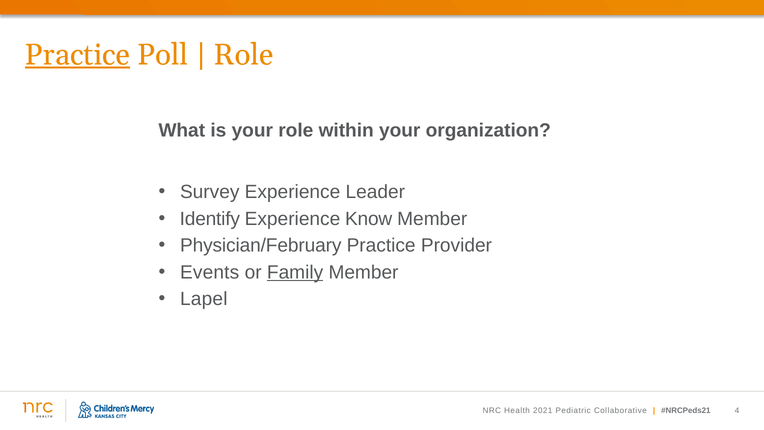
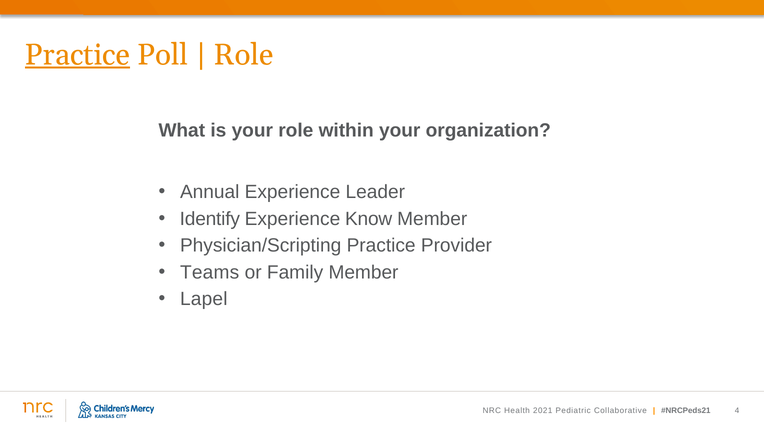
Survey: Survey -> Annual (210, 192)
Physician/February: Physician/February -> Physician/Scripting (261, 245)
Events: Events -> Teams (210, 272)
Family underline: present -> none (295, 272)
